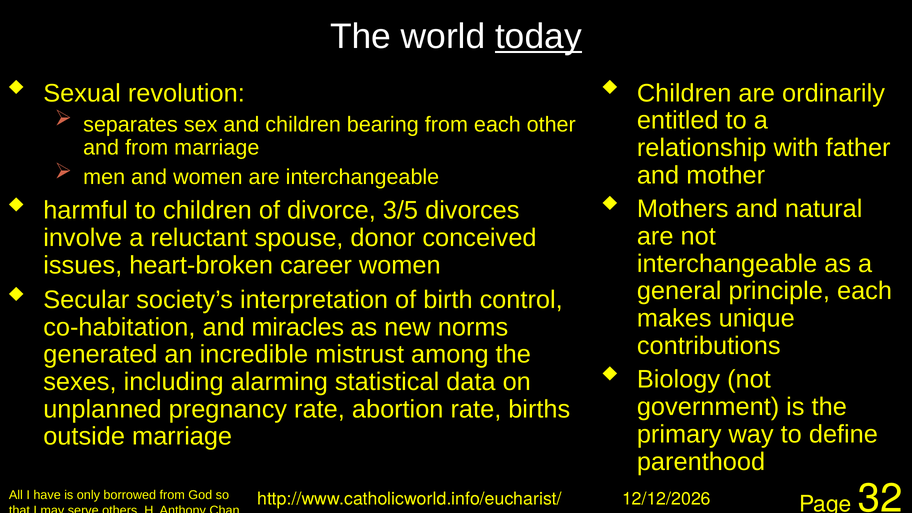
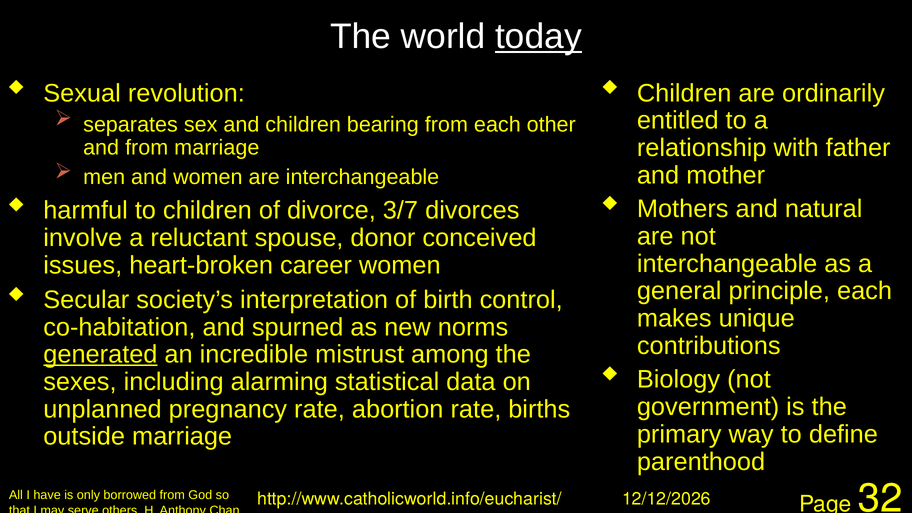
3/5: 3/5 -> 3/7 (400, 210)
miracles: miracles -> spurned (298, 327)
generated underline: none -> present (100, 355)
